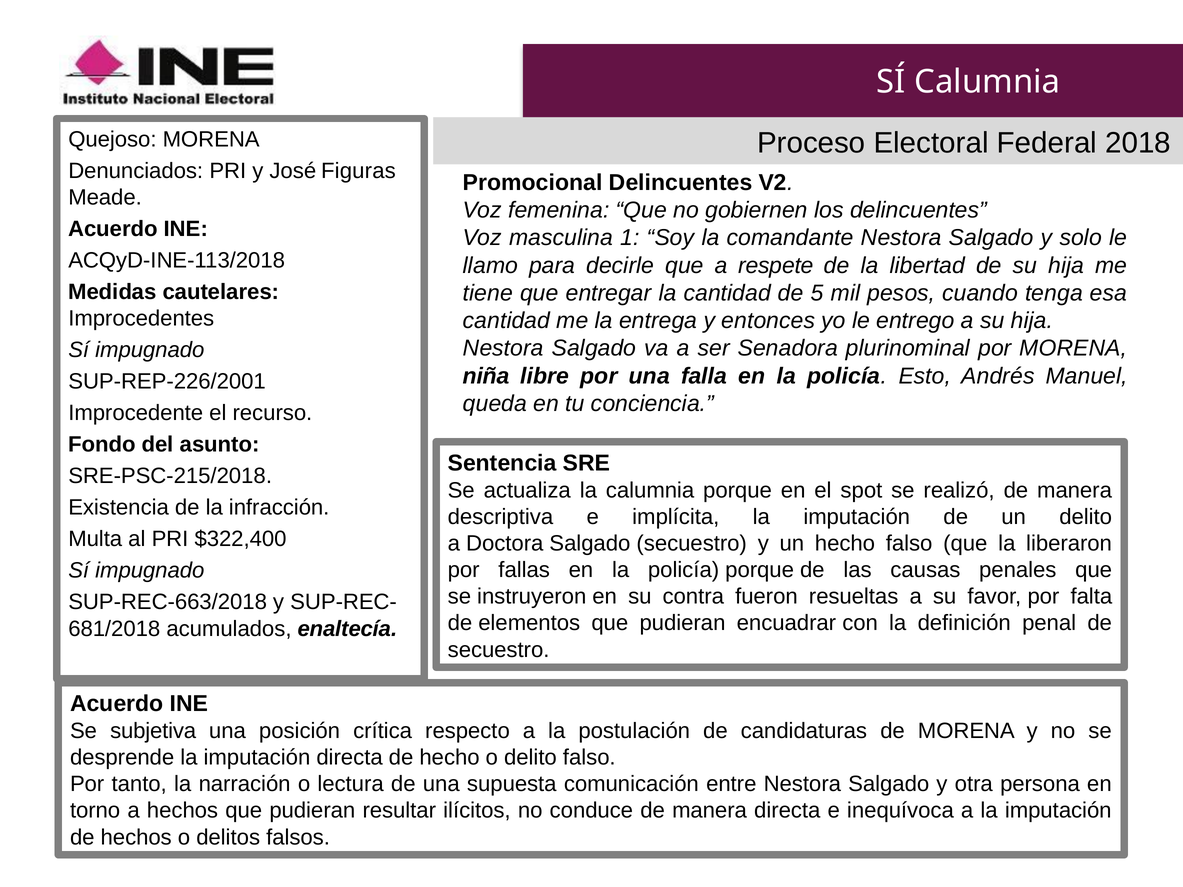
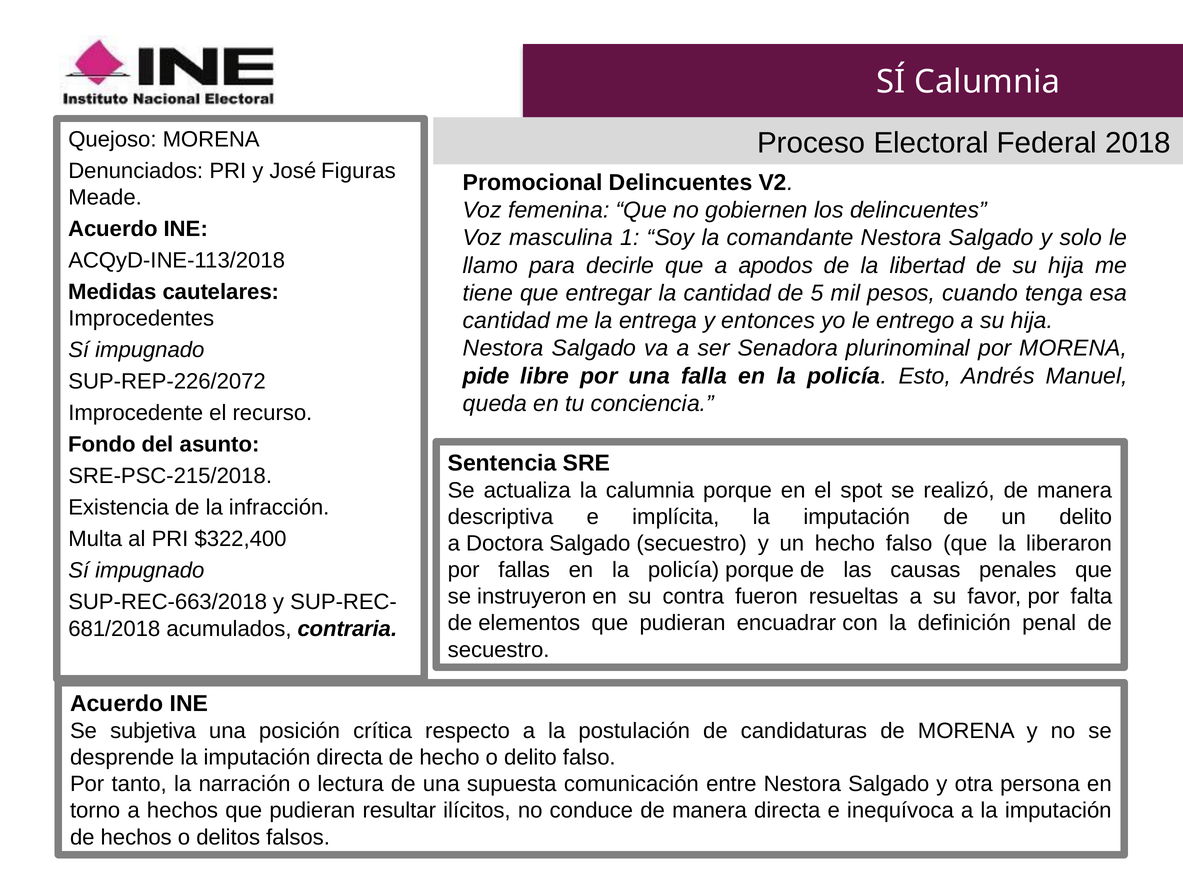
respete: respete -> apodos (776, 266)
niña: niña -> pide (486, 376)
SUP-REP-226/2001: SUP-REP-226/2001 -> SUP-REP-226/2072 (167, 382)
enaltecía: enaltecía -> contraria (347, 629)
